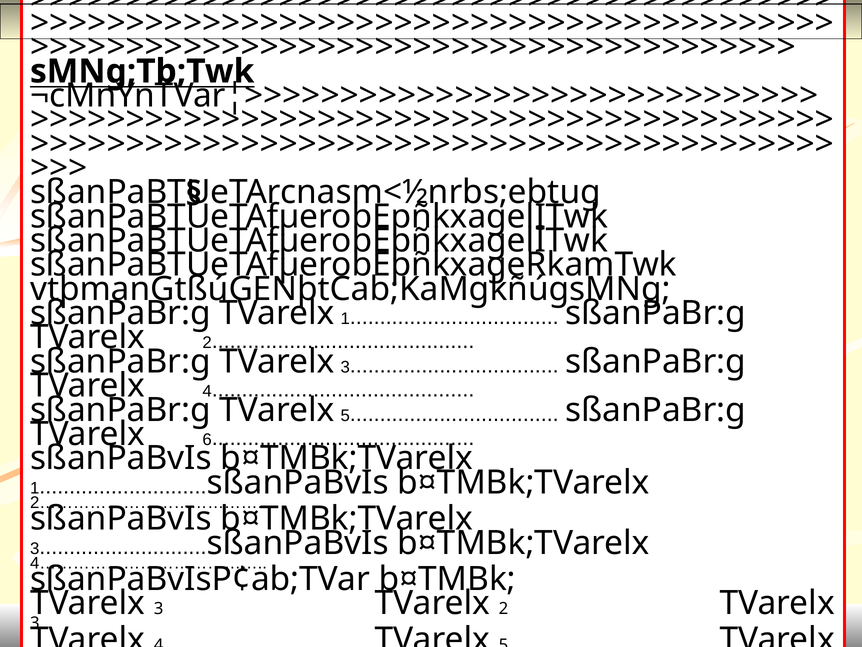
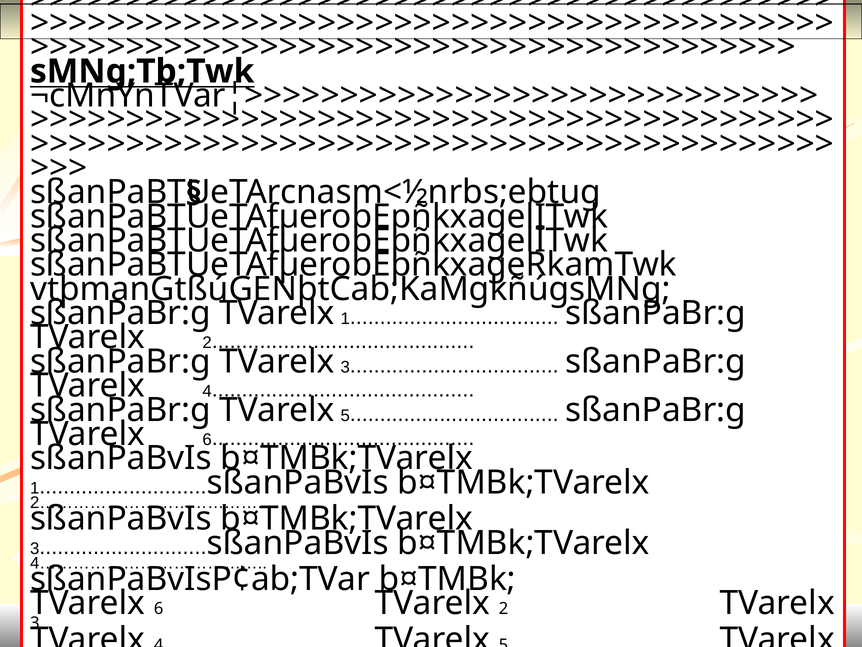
3: 3 -> 6 (159, 608)
